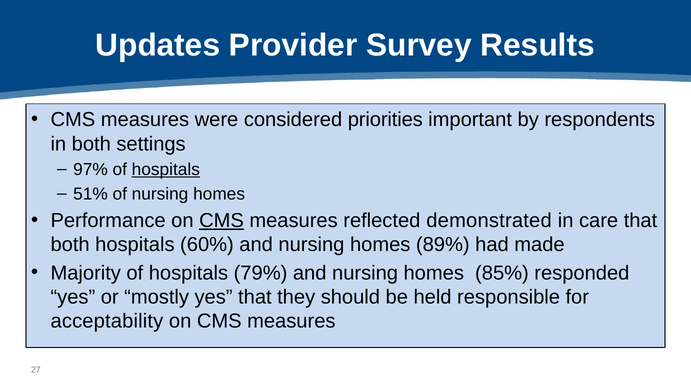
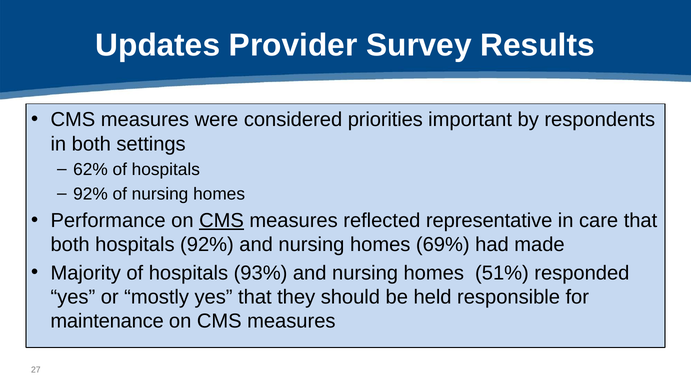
97%: 97% -> 62% (90, 170)
hospitals underline: present -> none (166, 170)
51%: 51% -> 92% (90, 194)
demonstrated: demonstrated -> representative (489, 220)
hospitals 60%: 60% -> 92% (207, 245)
89%: 89% -> 69% (443, 245)
79%: 79% -> 93% (261, 273)
85%: 85% -> 51% (502, 273)
acceptability: acceptability -> maintenance (107, 321)
